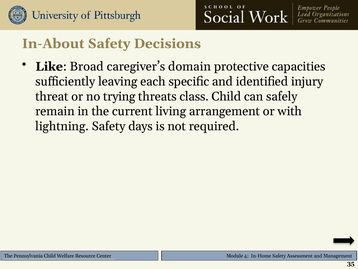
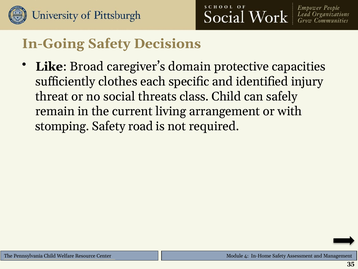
In-About: In-About -> In-Going (53, 44)
leaving: leaving -> clothes (118, 81)
trying: trying -> social (119, 96)
lightning: lightning -> stomping (62, 126)
days: days -> road (141, 126)
